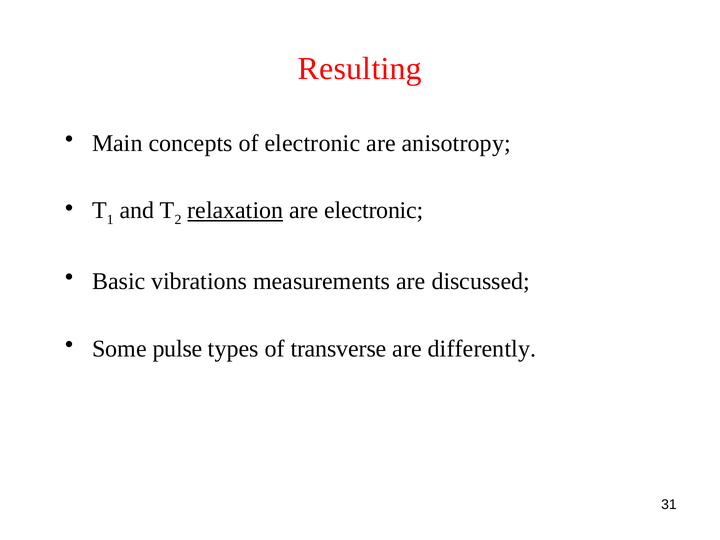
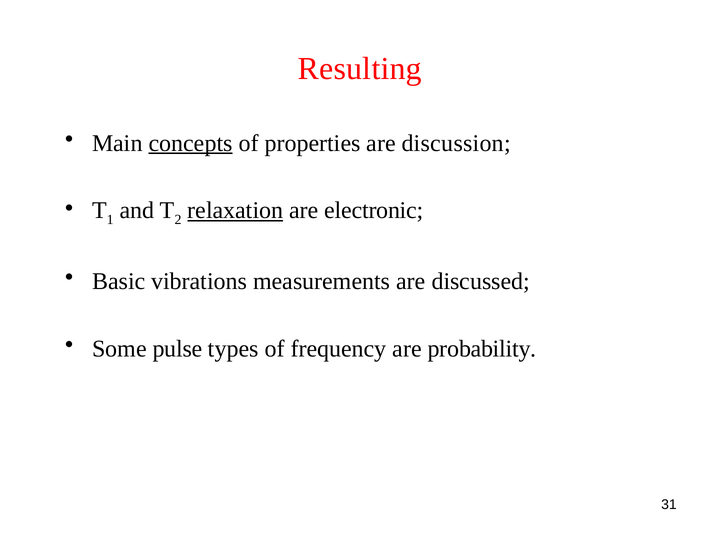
concepts underline: none -> present (191, 143)
of electronic: electronic -> properties (313, 143)
anisotropy: anisotropy -> discussion (456, 143)
transverse: transverse -> frequency (338, 349)
differently: differently -> probability (482, 349)
